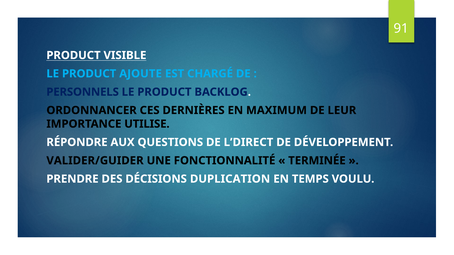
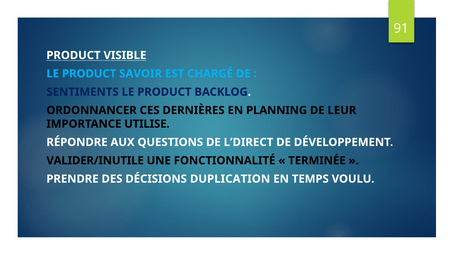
AJOUTE: AJOUTE -> SAVOIR (141, 74)
PERSONNELS: PERSONNELS -> SENTIMENTS (83, 92)
MAXIMUM: MAXIMUM -> PLANNING (277, 110)
VALIDER/GUIDER: VALIDER/GUIDER -> VALIDER/INUTILE (95, 161)
